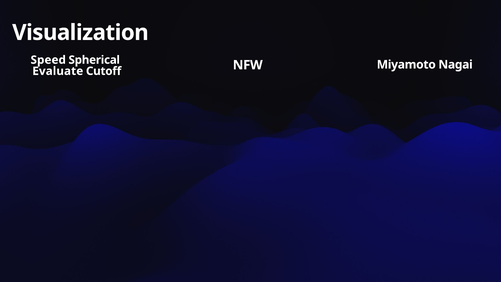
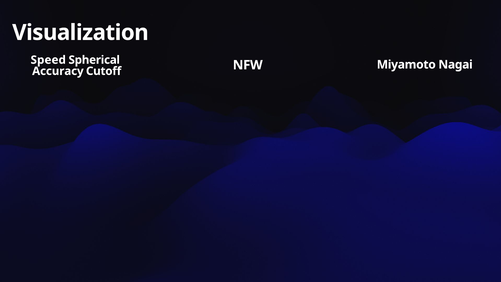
Evaluate: Evaluate -> Accuracy (58, 71)
